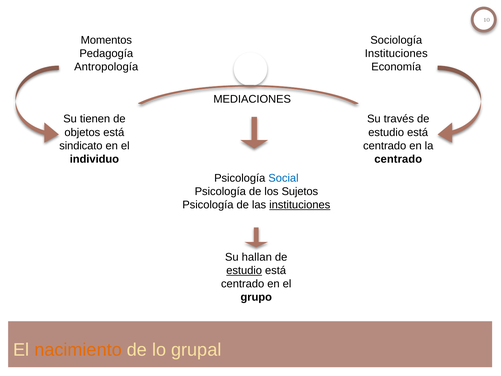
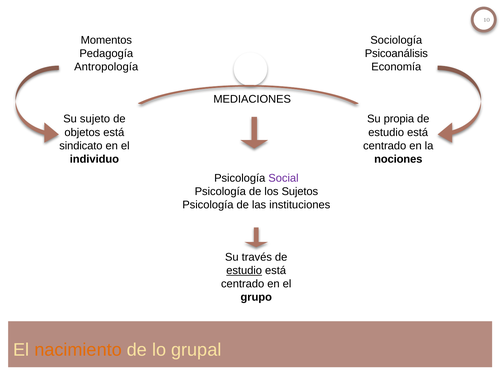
Instituciones: Instituciones -> Psicoanálisis (396, 53)
tienen: tienen -> sujeto (95, 119)
través: través -> propia (399, 119)
centrado: centrado -> nociones (398, 159)
Social colour: blue -> purple (283, 178)
instituciones underline: present -> none (300, 205)
hallan: hallan -> través (257, 257)
